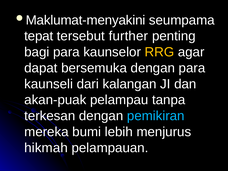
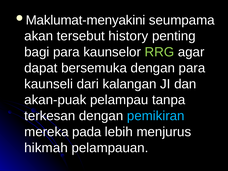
tepat: tepat -> akan (39, 36)
further: further -> history (128, 36)
RRG colour: yellow -> light green (159, 52)
bumi: bumi -> pada (87, 132)
